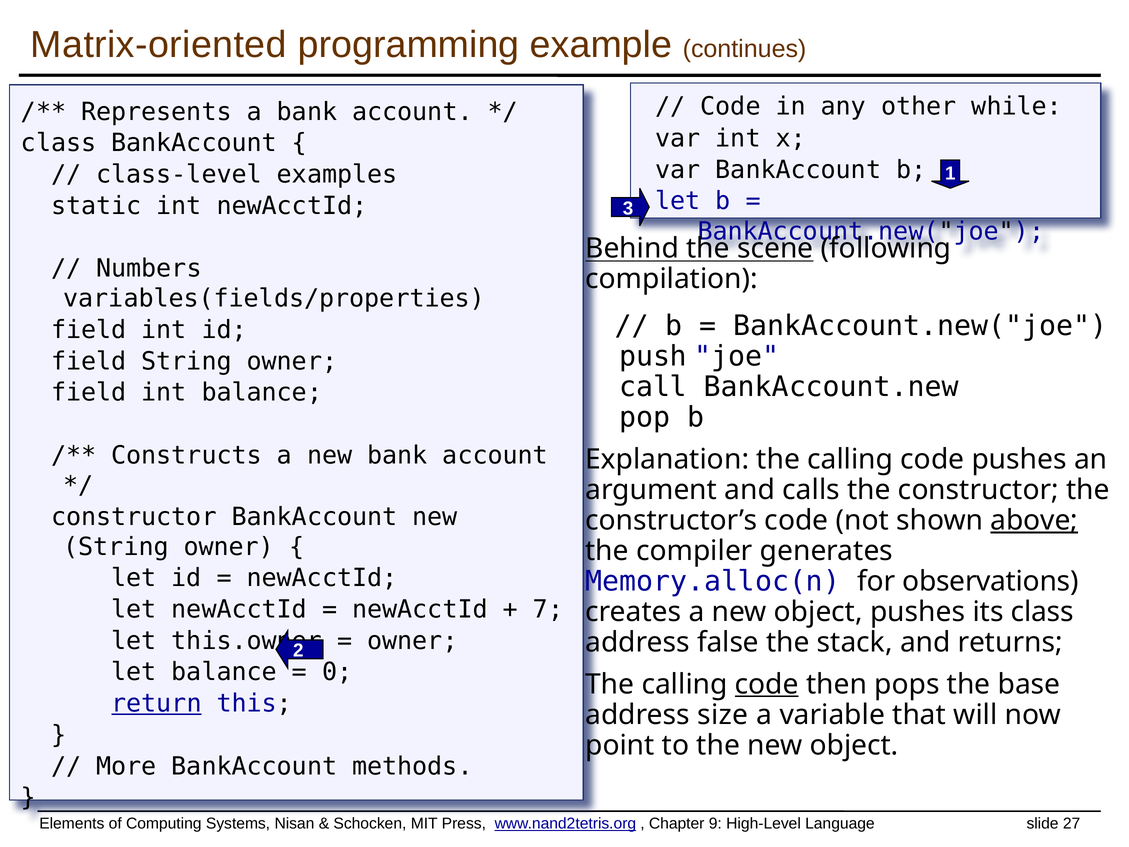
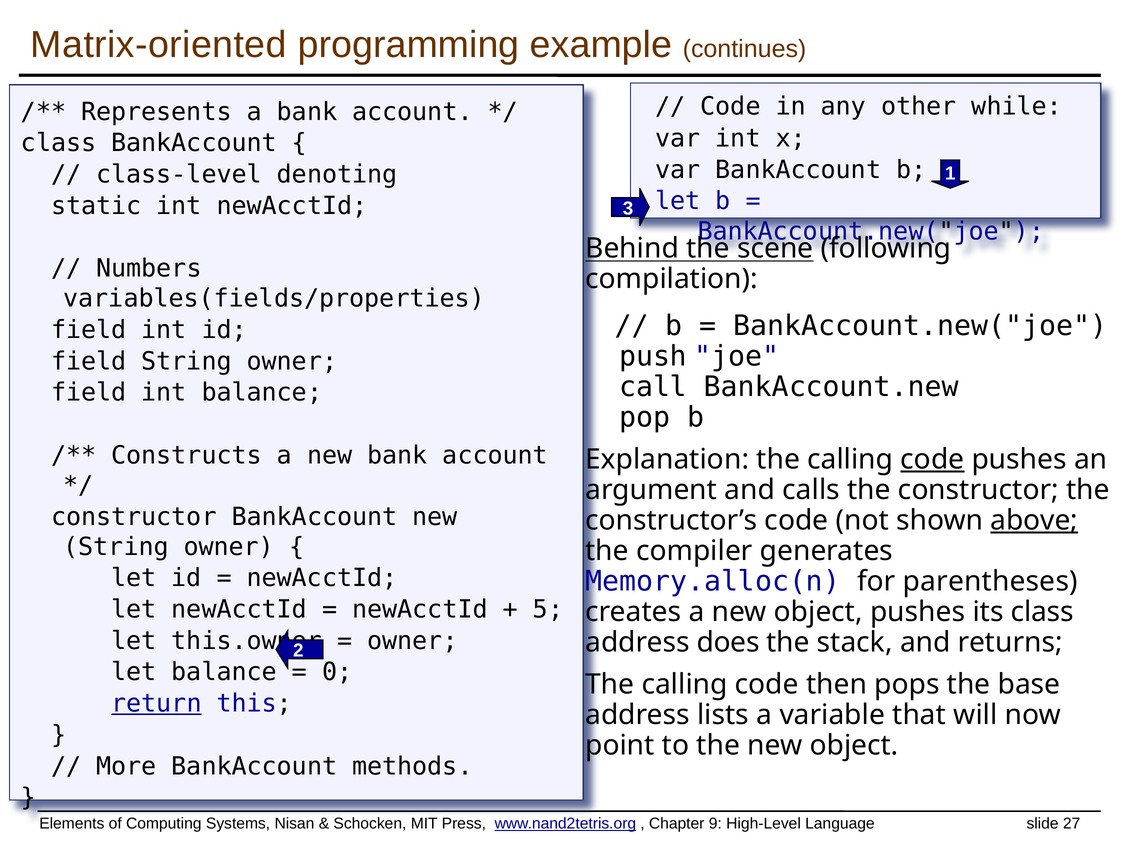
examples: examples -> denoting (337, 174)
code underline: none -> present (932, 459)
observations: observations -> parentheses (990, 581)
7: 7 -> 5 (548, 609)
false: false -> does (728, 642)
code underline: present -> none (767, 684)
size: size -> lists (723, 715)
